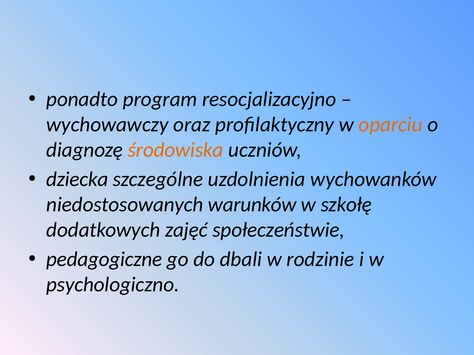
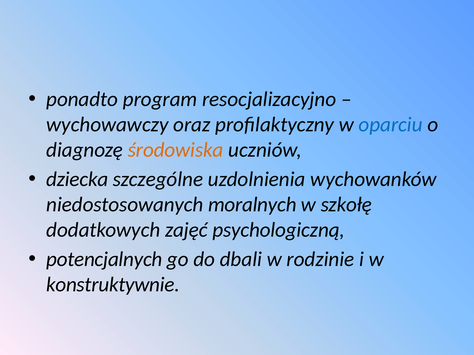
oparciu colour: orange -> blue (391, 125)
warunków: warunków -> moralnych (252, 205)
społeczeństwie: społeczeństwie -> psychologiczną (279, 230)
pedagogiczne: pedagogiczne -> potencjalnych (104, 260)
psychologiczno: psychologiczno -> konstruktywnie (113, 285)
